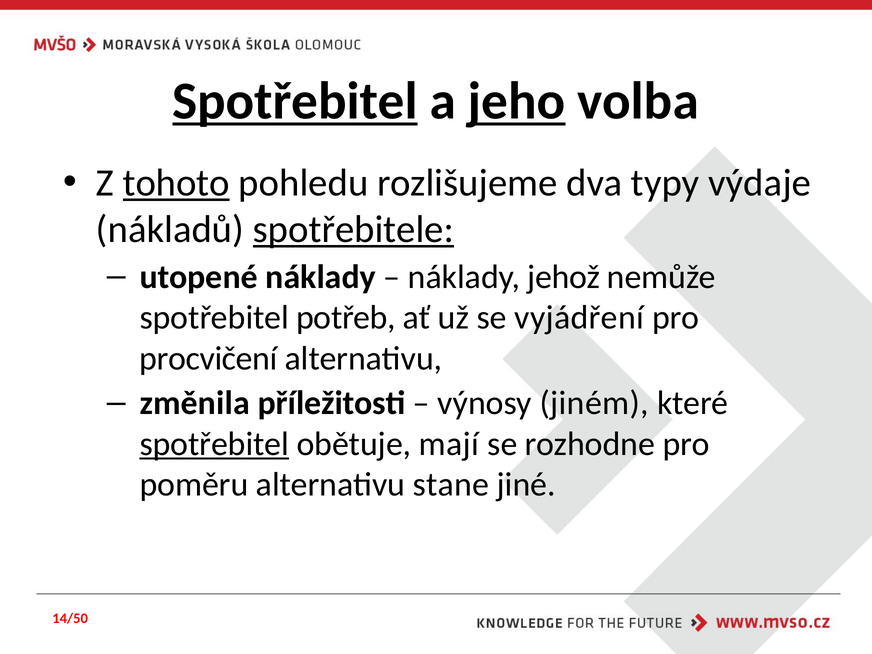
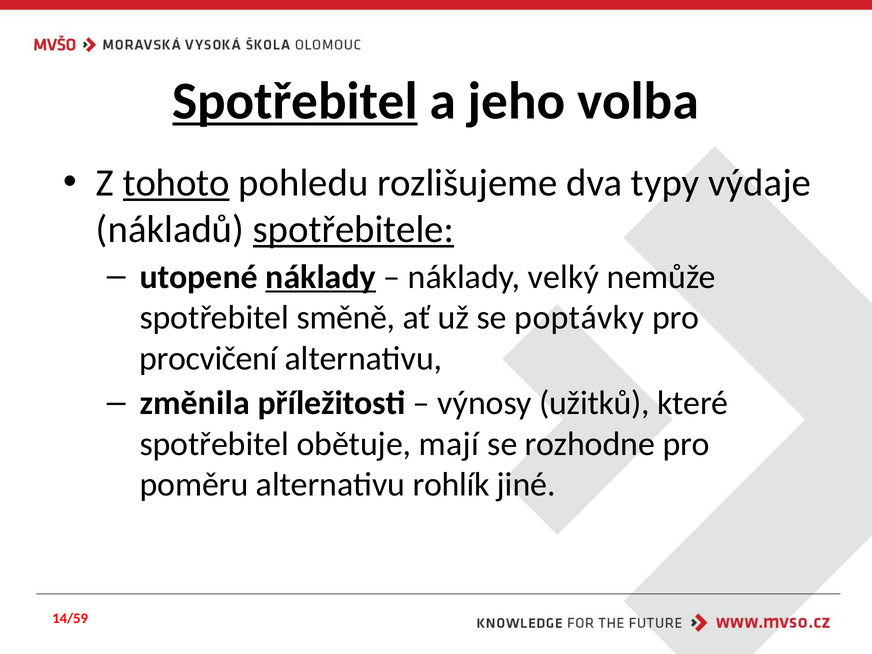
jeho underline: present -> none (517, 101)
náklady underline: none -> present (321, 277)
jehož: jehož -> velký (563, 277)
potřeb: potřeb -> směně (346, 318)
vyjádření: vyjádření -> poptávky (579, 318)
jiném: jiném -> užitků (595, 403)
spotřebitel underline: present -> none (214, 444)
stane: stane -> rohlík (451, 485)
14/50: 14/50 -> 14/59 (70, 619)
